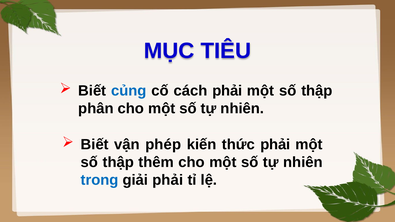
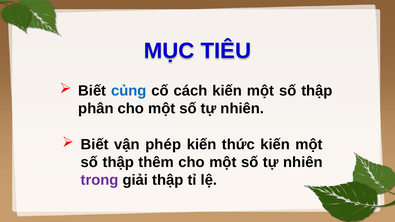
cách phải: phải -> kiến (227, 91)
thức phải: phải -> kiến (275, 145)
trong colour: blue -> purple (100, 180)
giải phải: phải -> thập (168, 180)
